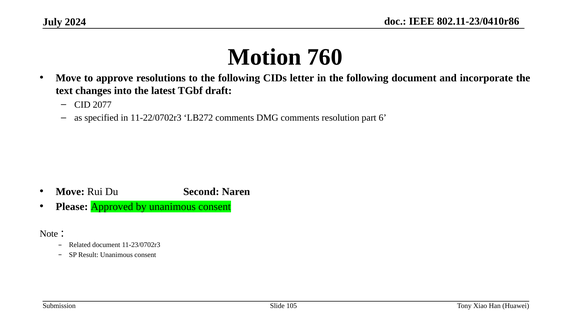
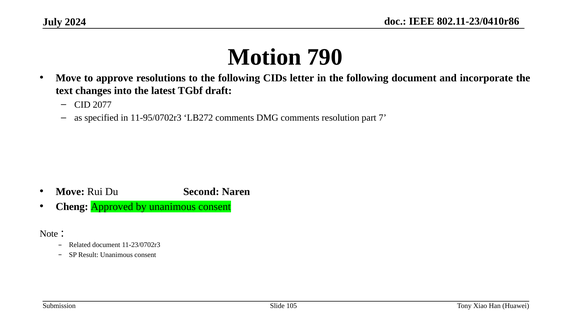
760: 760 -> 790 (325, 57)
11-22/0702r3: 11-22/0702r3 -> 11-95/0702r3 (156, 118)
6: 6 -> 7 (383, 118)
Please: Please -> Cheng (72, 207)
